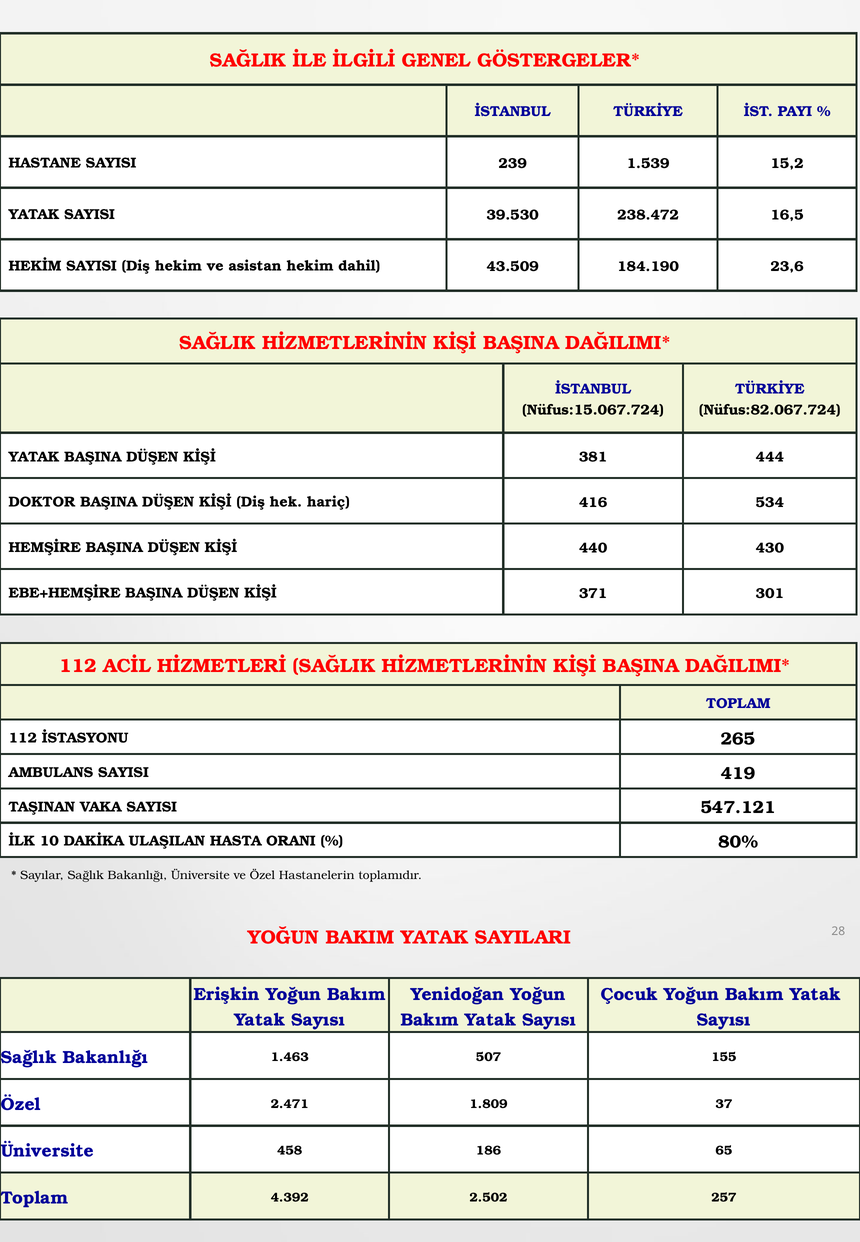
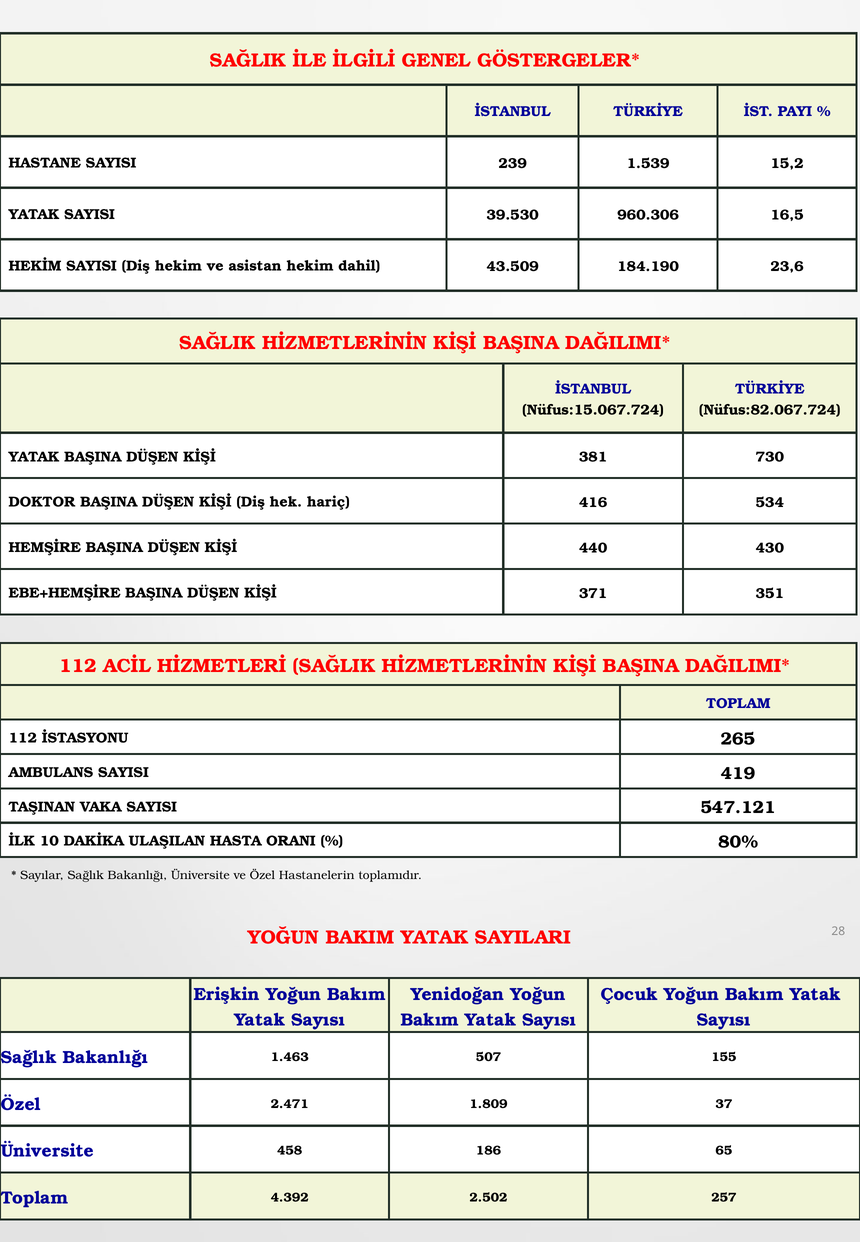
238.472: 238.472 -> 960.306 (648, 215)
444: 444 -> 730 (770, 457)
301: 301 -> 351 (770, 594)
